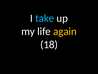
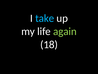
again colour: yellow -> light green (65, 31)
